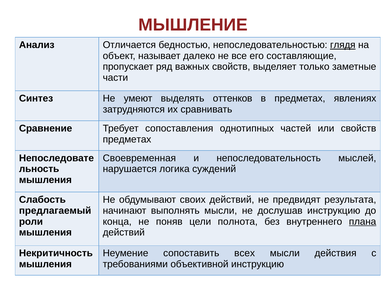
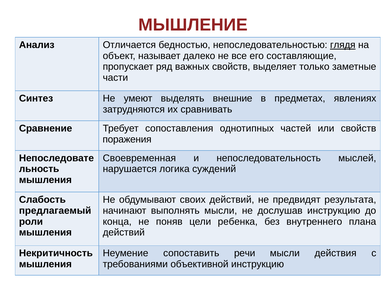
оттенков: оттенков -> внешние (233, 98)
предметах: предметах -> поражения (127, 139)
полнота: полнота -> ребенка (238, 222)
плана underline: present -> none (363, 222)
всех: всех -> речи (245, 253)
